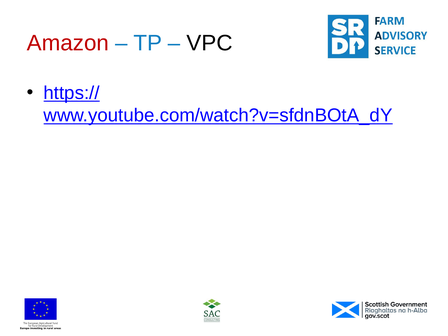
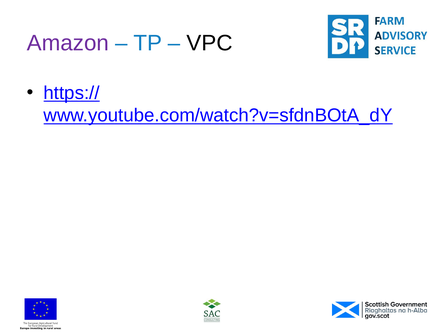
Amazon colour: red -> purple (68, 43)
